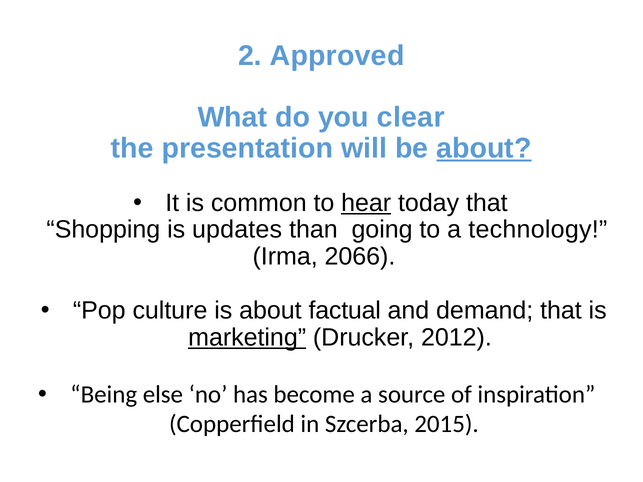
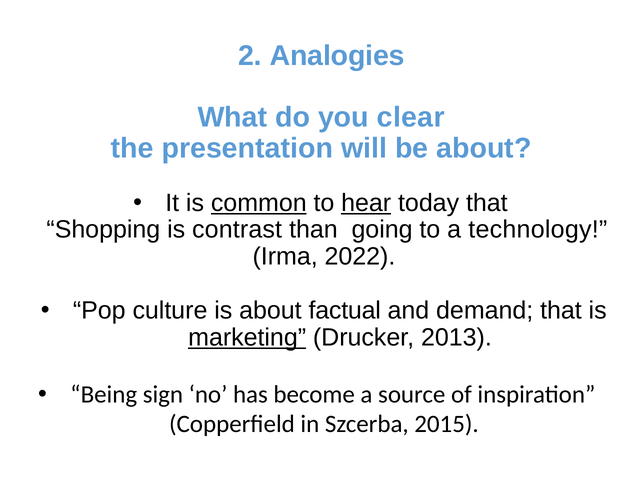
Approved: Approved -> Analogies (337, 56)
about underline: present -> none (484, 148)
common underline: none -> present (259, 203)
updates: updates -> contrast (237, 230)
2066: 2066 -> 2022 (360, 257)
2012: 2012 -> 2013 (456, 338)
else: else -> sign (163, 394)
